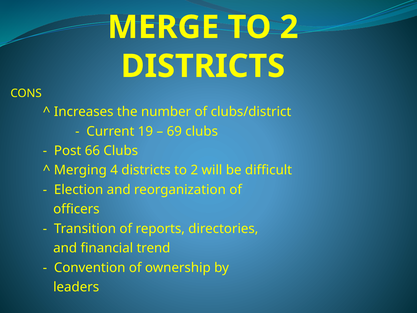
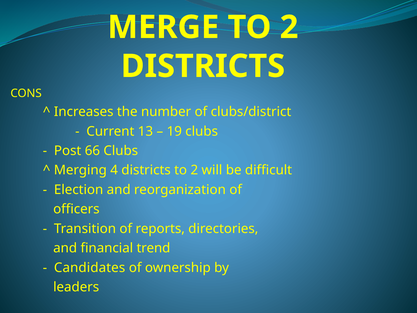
19: 19 -> 13 (145, 131)
69: 69 -> 19 (174, 131)
Convention: Convention -> Candidates (90, 267)
